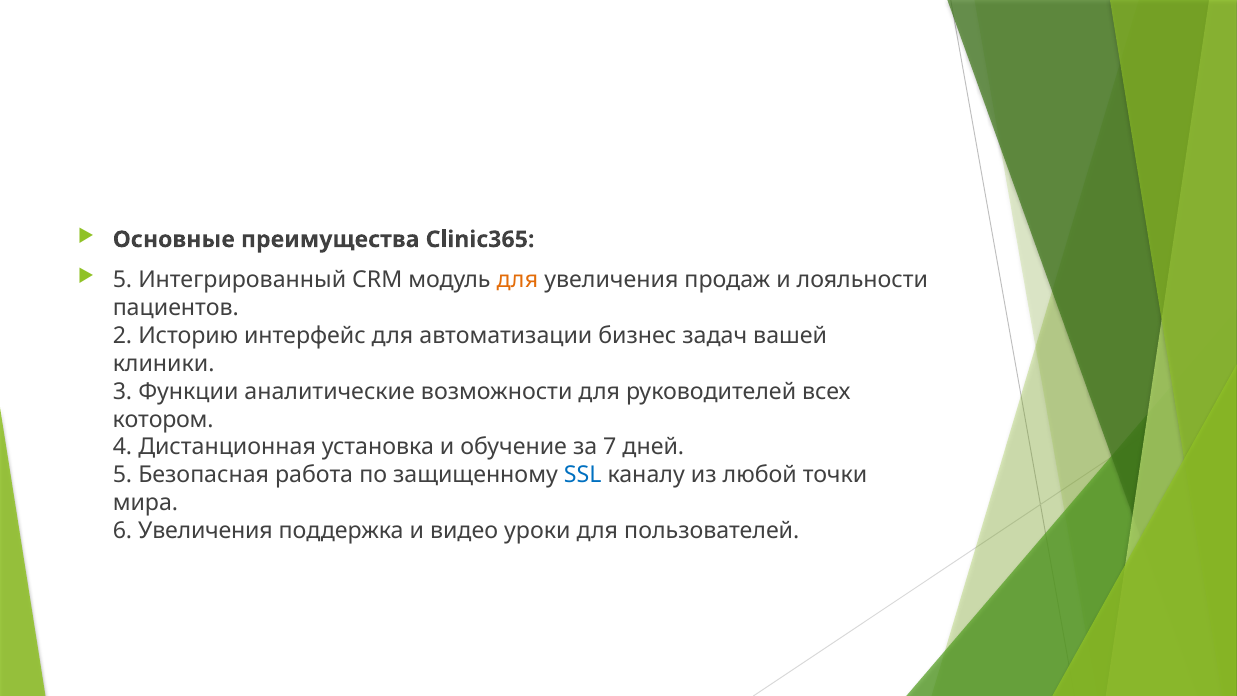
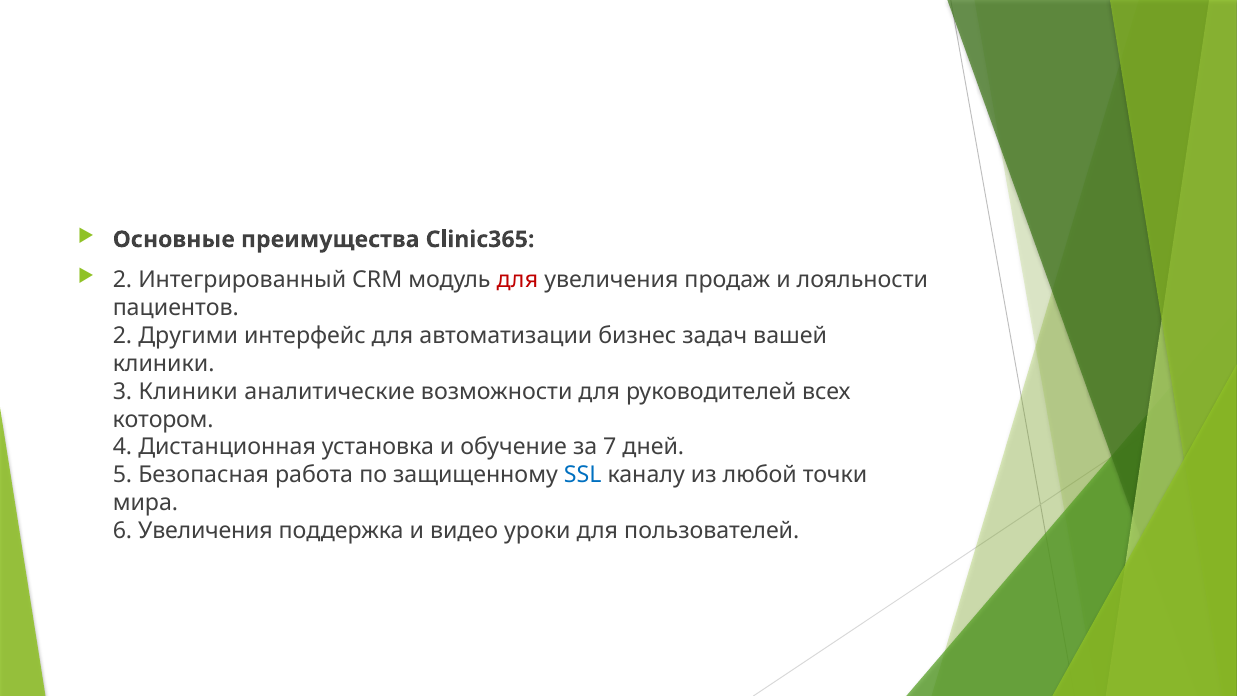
5: 5 -> 2 (123, 280)
для colour: orange -> red (517, 280)
Историю: Историю -> Другими (188, 336)
3 Функции: Функции -> Клиники (188, 391)
